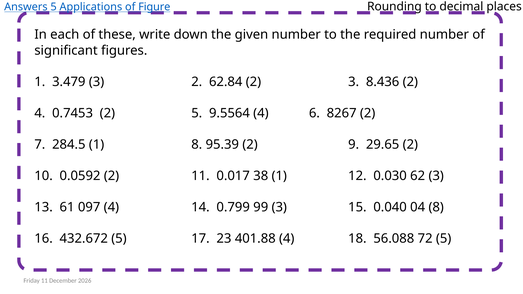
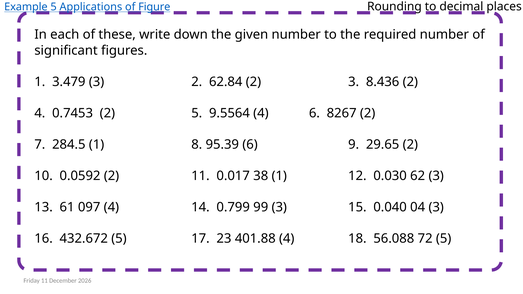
Answers: Answers -> Example (26, 7)
95.39 2: 2 -> 6 (250, 145)
04 8: 8 -> 3 (436, 207)
